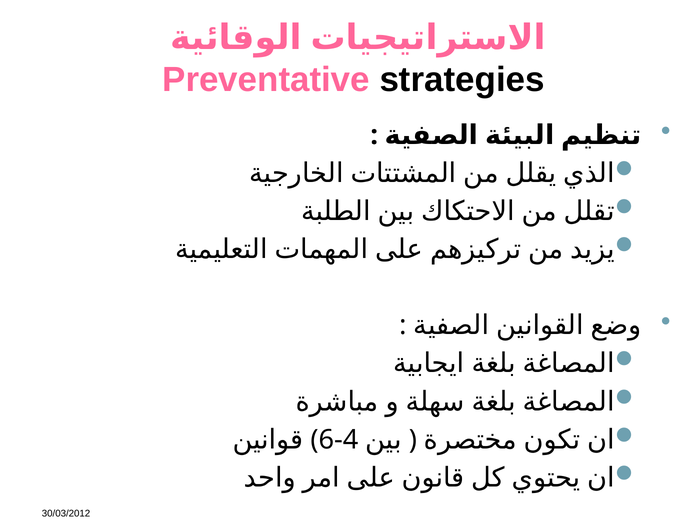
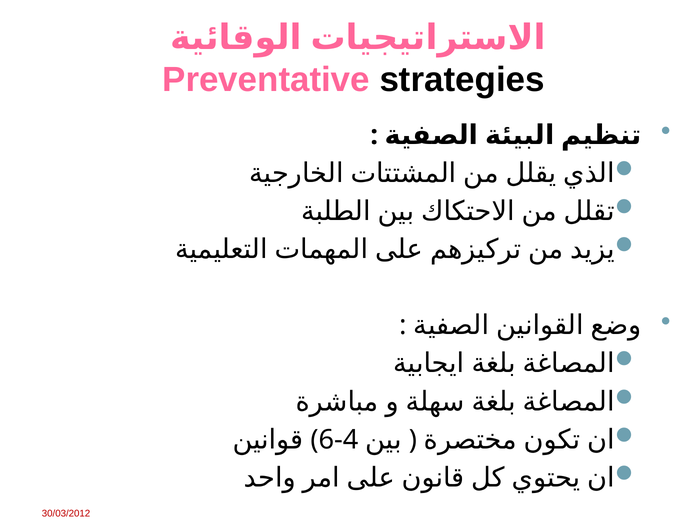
30/03/2012 colour: black -> red (66, 514)
